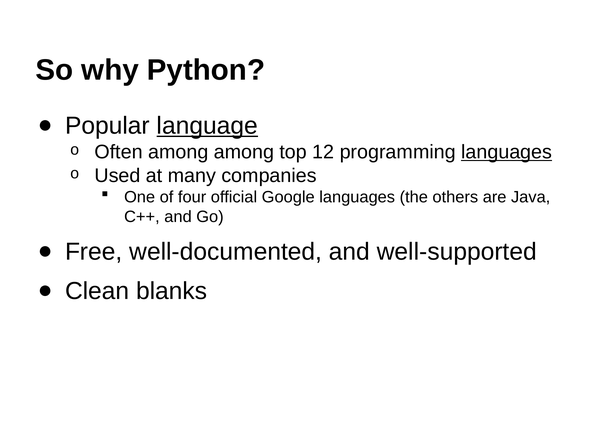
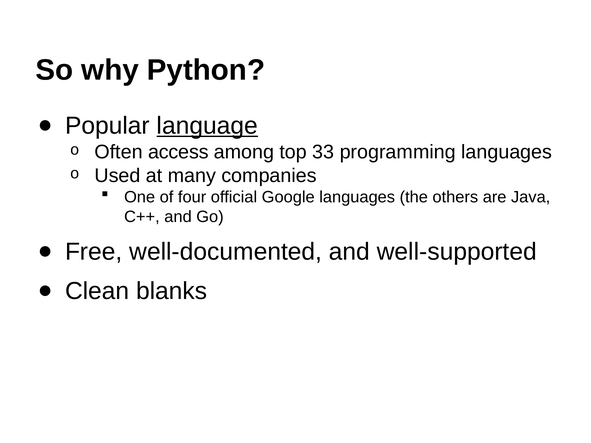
Often among: among -> access (178, 152)
12: 12 -> 33 (323, 152)
languages underline: present -> none (507, 152)
